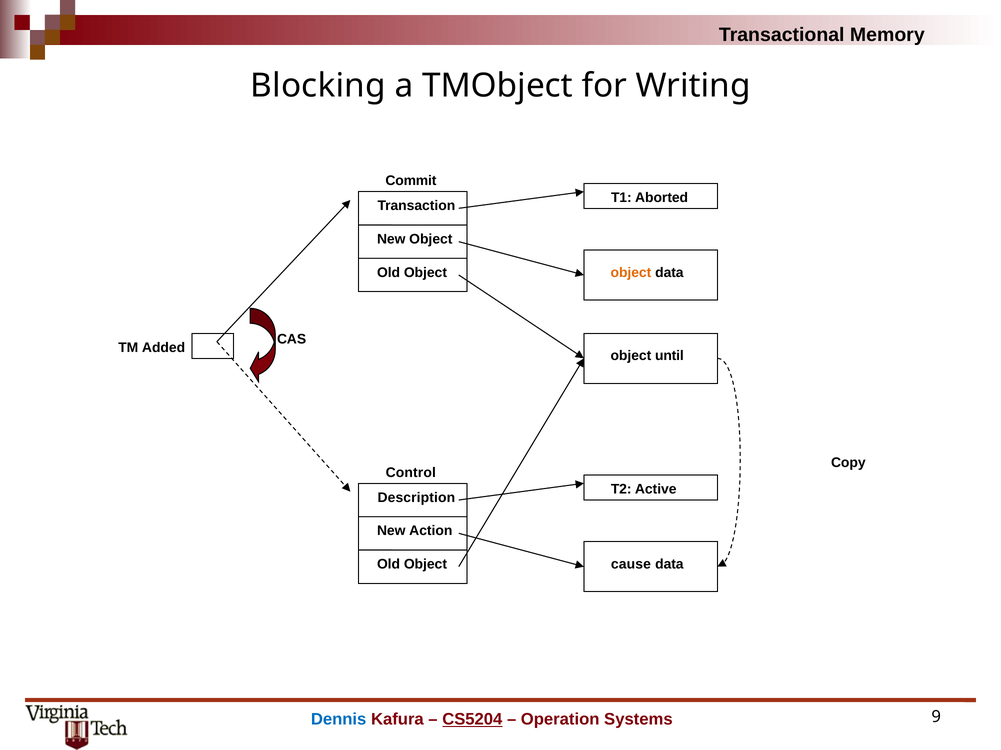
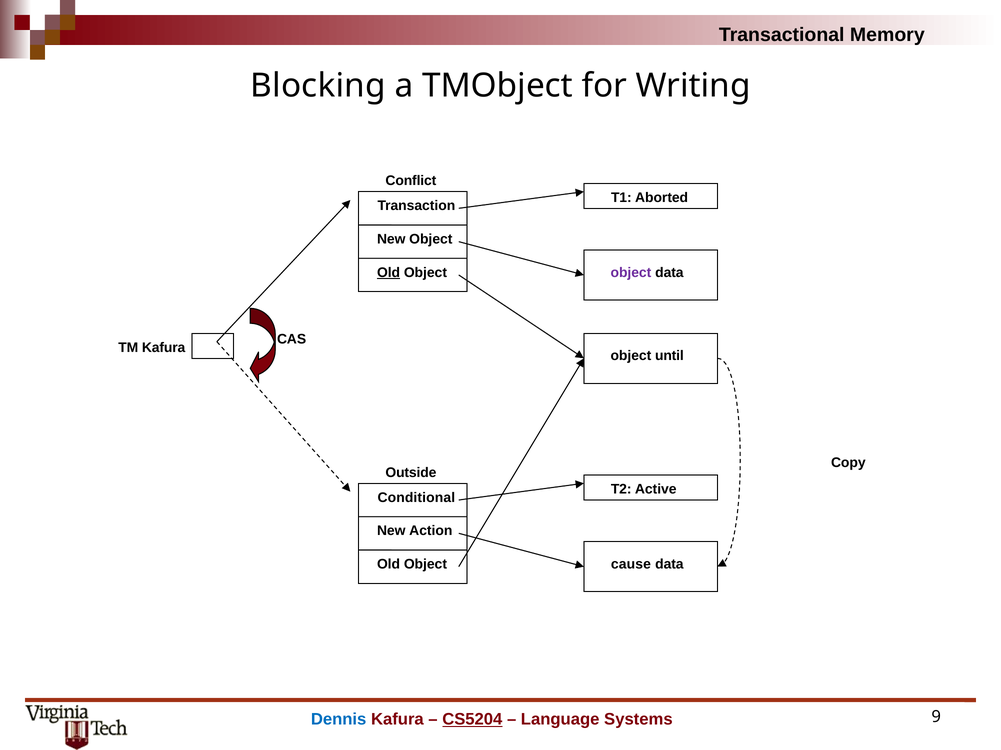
Commit: Commit -> Conflict (411, 181)
Old underline: none -> present (389, 273)
object colour: orange -> purple (631, 273)
TM Added: Added -> Kafura (164, 348)
Control: Control -> Outside (411, 473)
Description: Description -> Conditional (416, 498)
Operation: Operation -> Language (560, 720)
